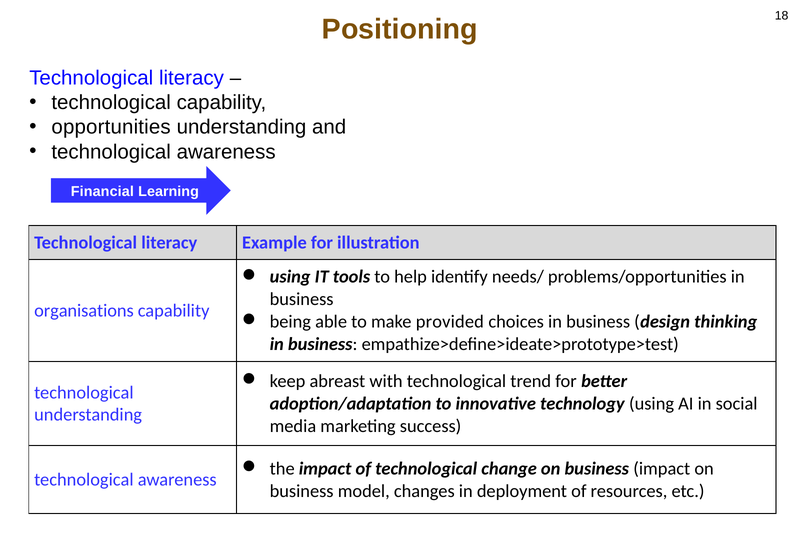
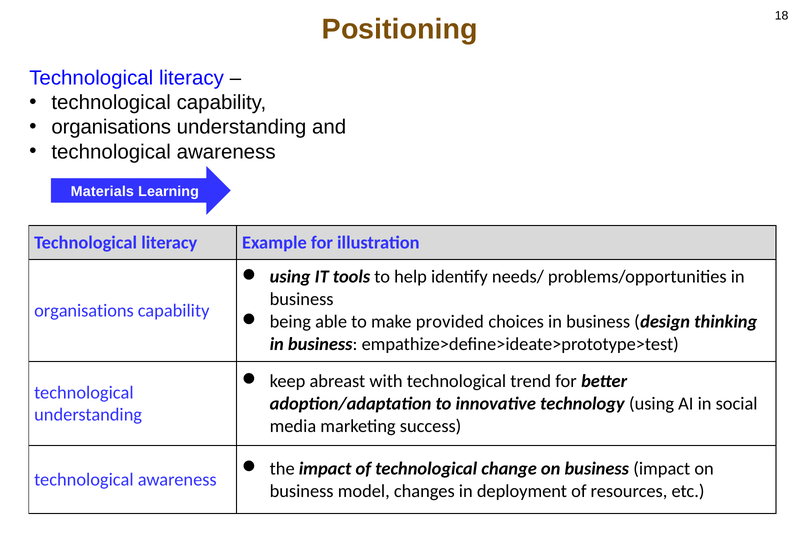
opportunities: opportunities -> organisations (111, 127)
Financial: Financial -> Materials (102, 192)
